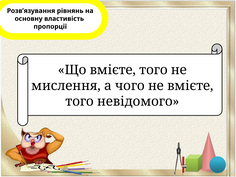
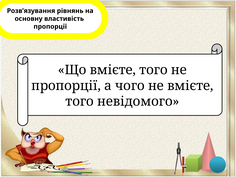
мислення: мислення -> пропорції (66, 86)
